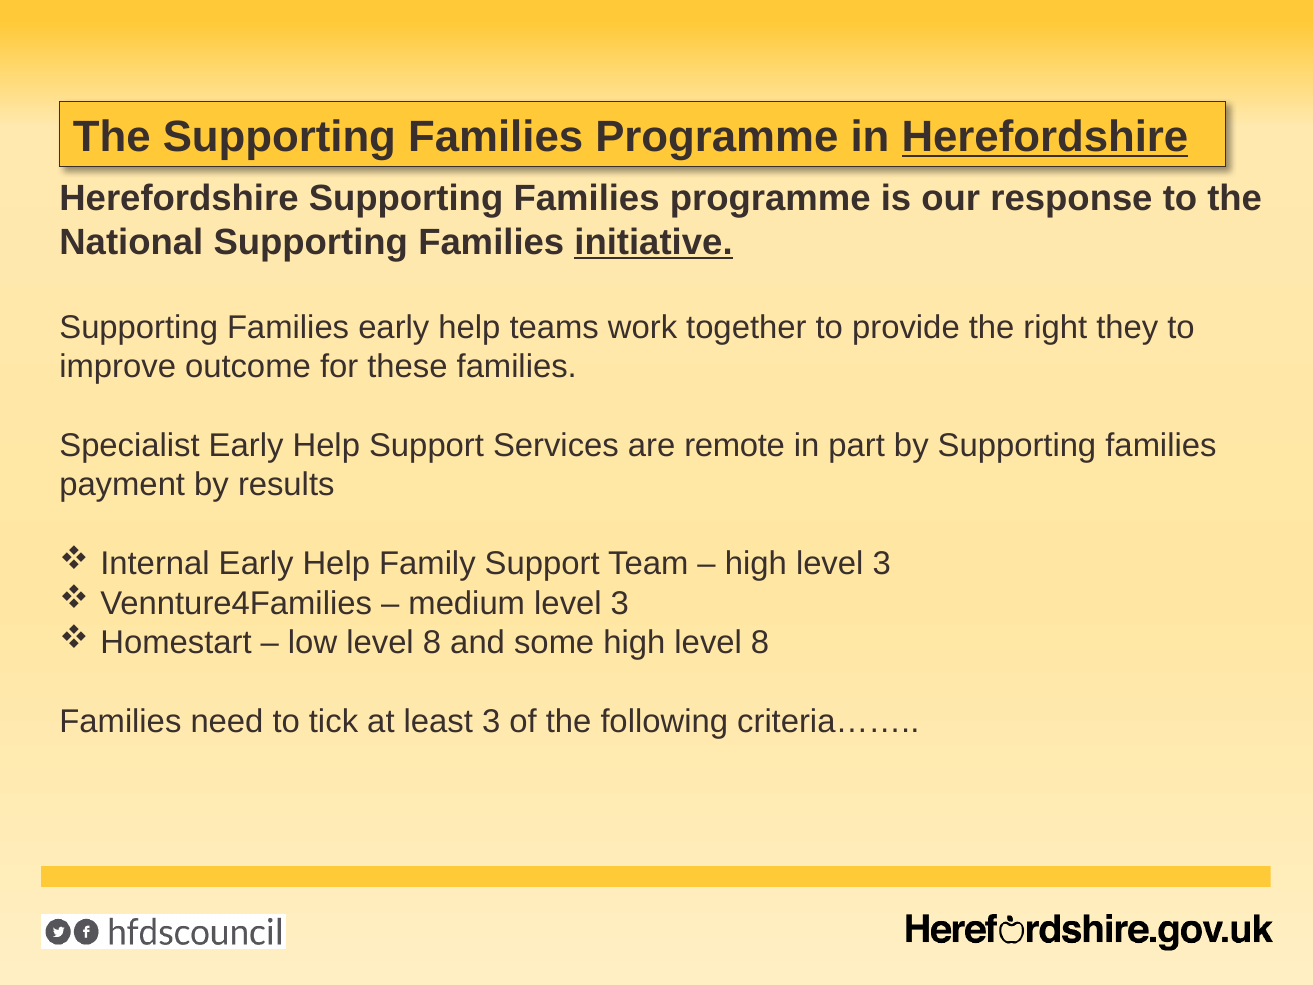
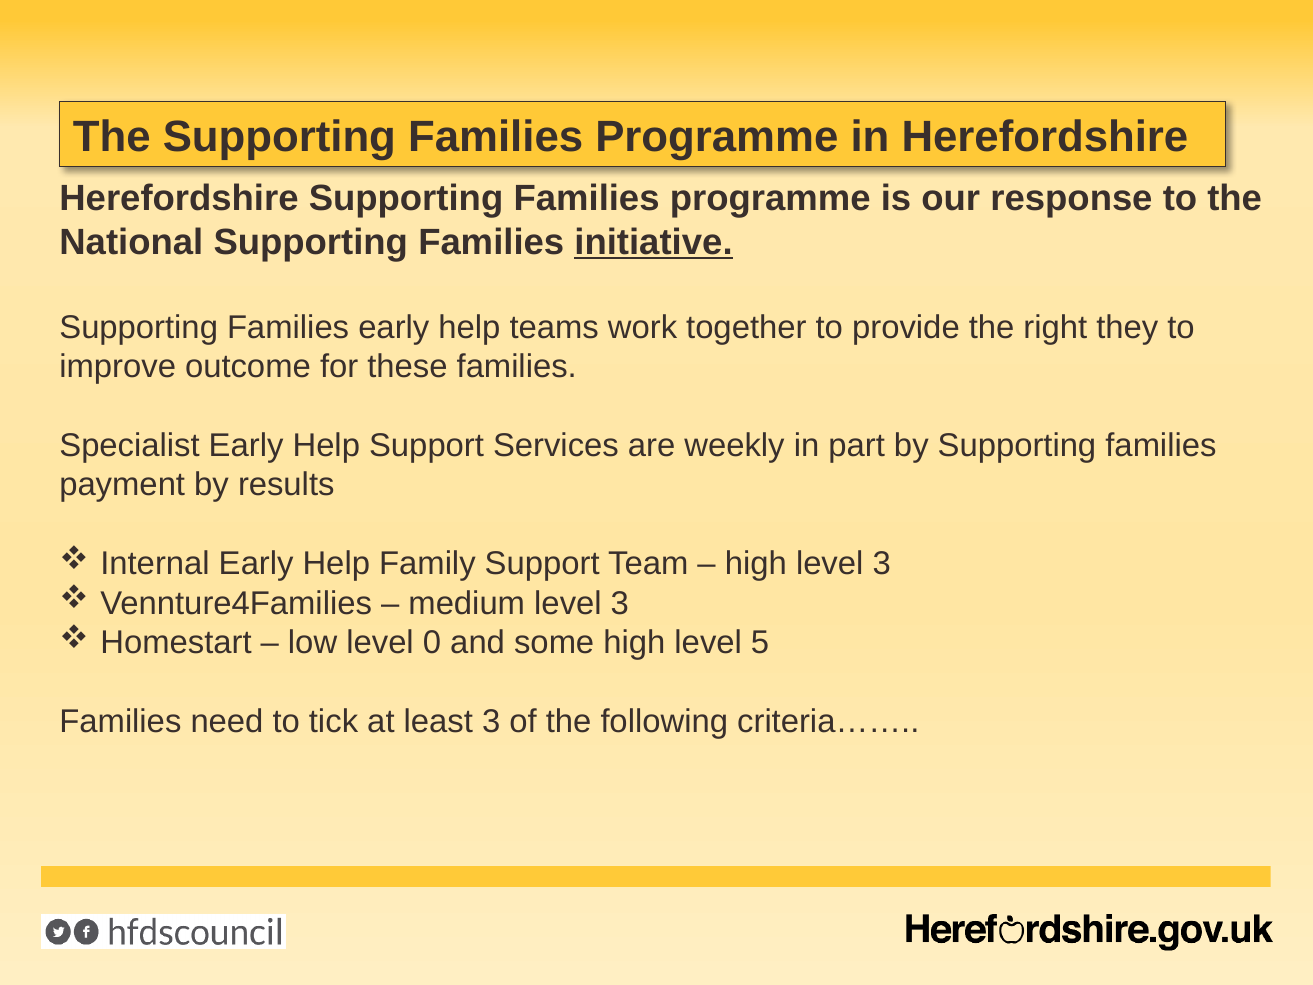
Herefordshire underline: present -> none (1045, 137)
remote: remote -> weekly (734, 446)
low level 8: 8 -> 0 (432, 643)
high level 8: 8 -> 5 (760, 643)
